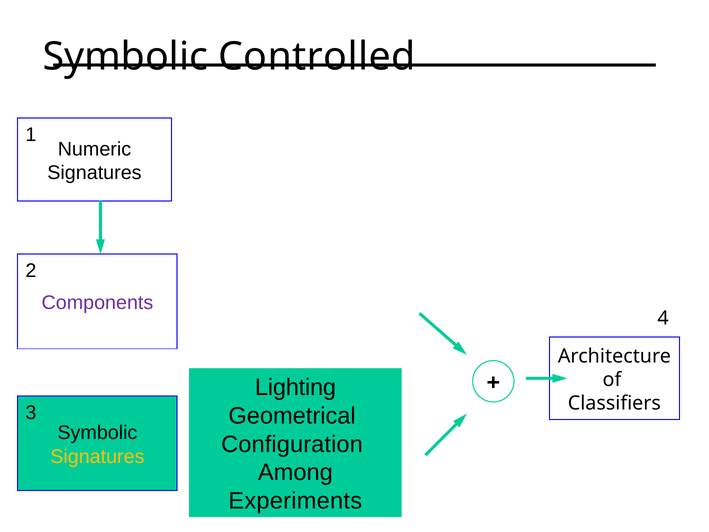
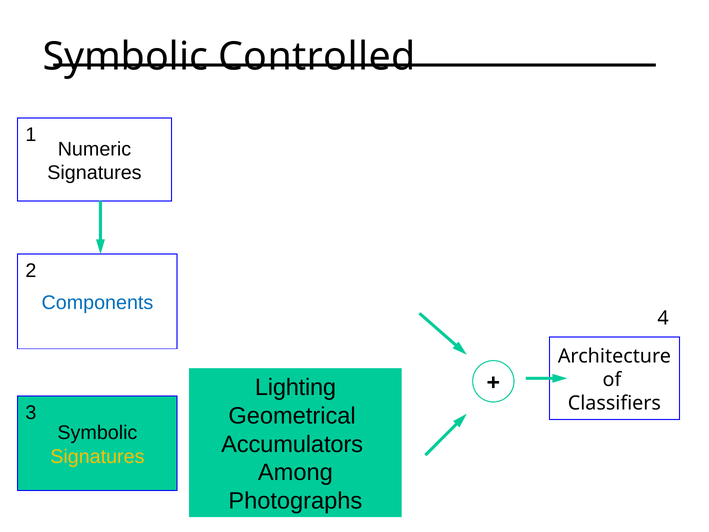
Components colour: purple -> blue (97, 303)
Configuration: Configuration -> Accumulators (292, 444)
Experiments: Experiments -> Photographs (295, 501)
